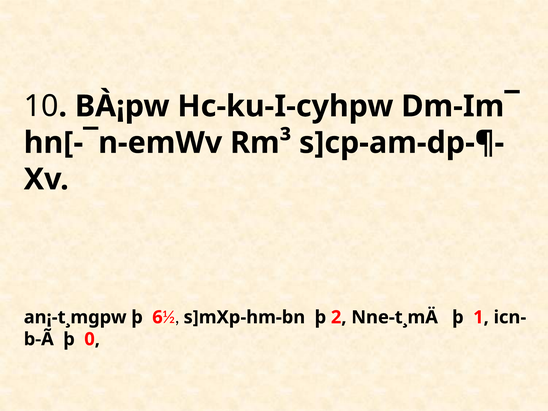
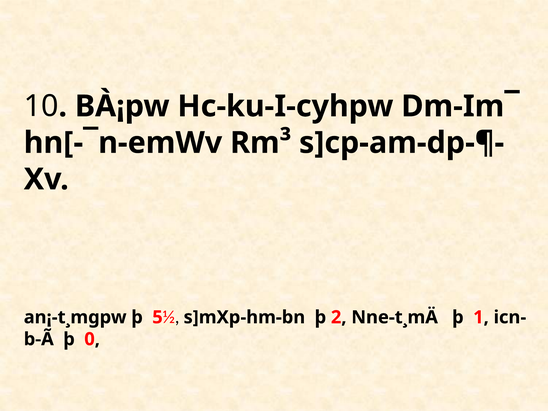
6: 6 -> 5 (157, 317)
